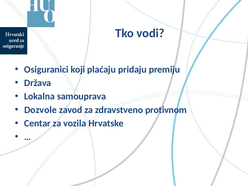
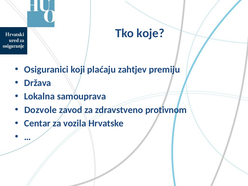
vodi: vodi -> koje (150, 33)
pridaju: pridaju -> zahtjev (132, 69)
